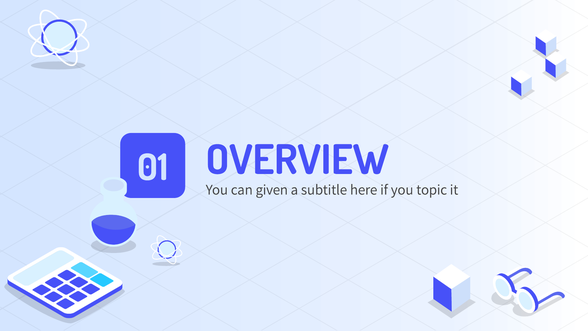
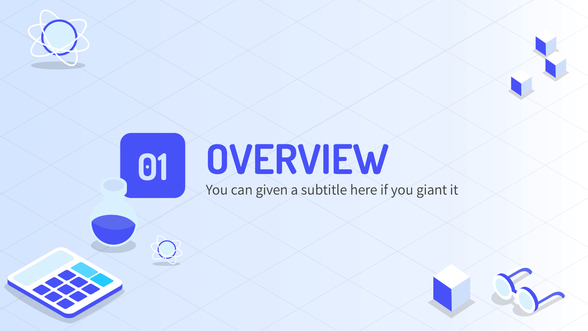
topic: topic -> giant (432, 190)
